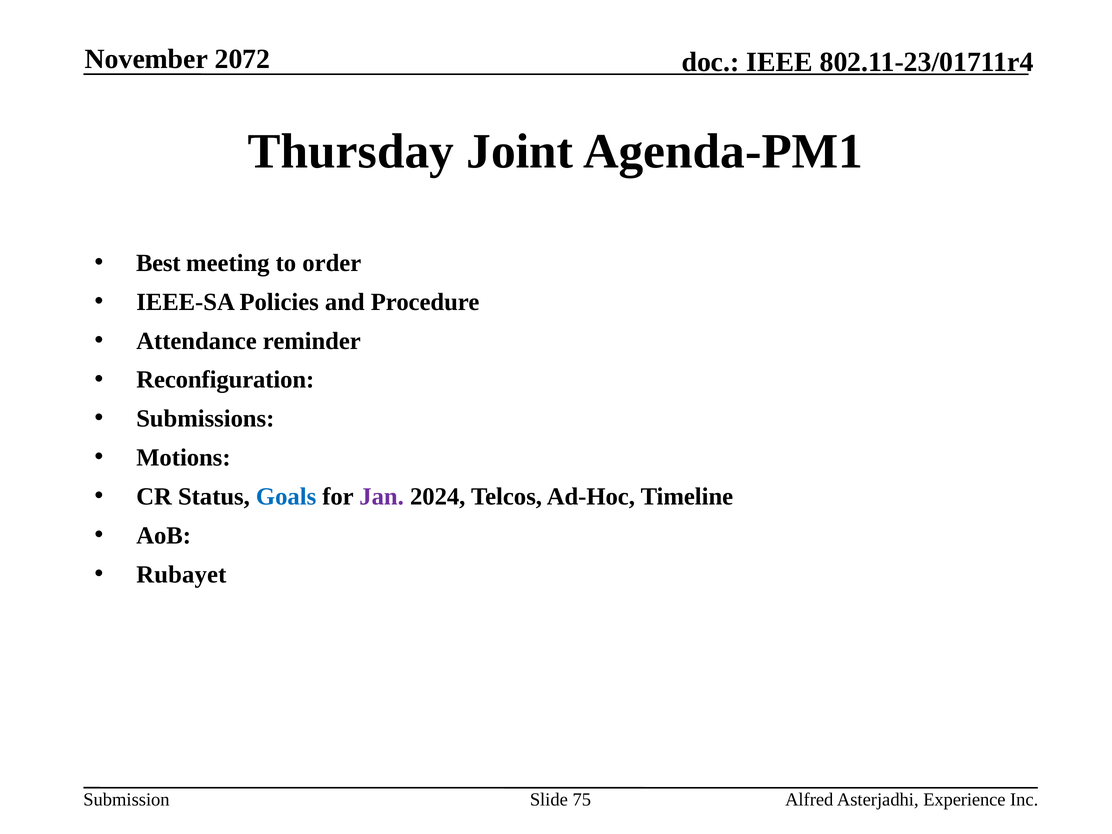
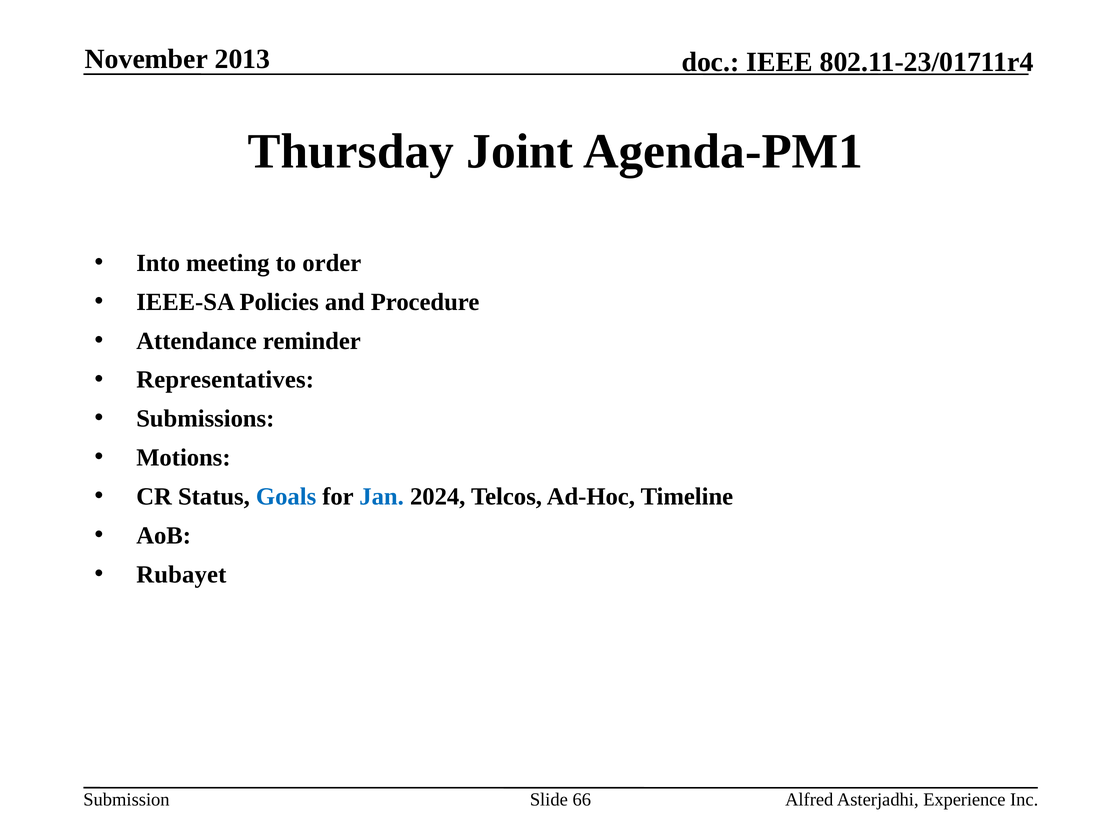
2072: 2072 -> 2013 (242, 59)
Best: Best -> Into (158, 263)
Reconfiguration: Reconfiguration -> Representatives (225, 380)
Jan colour: purple -> blue (382, 497)
75: 75 -> 66 (582, 800)
